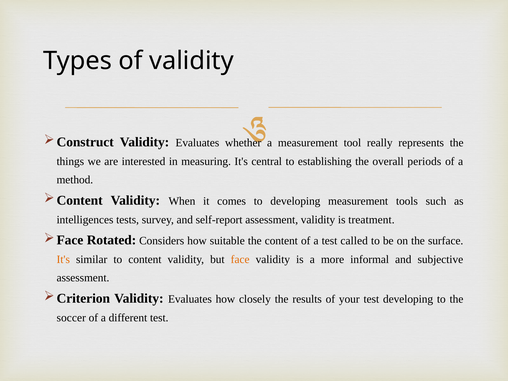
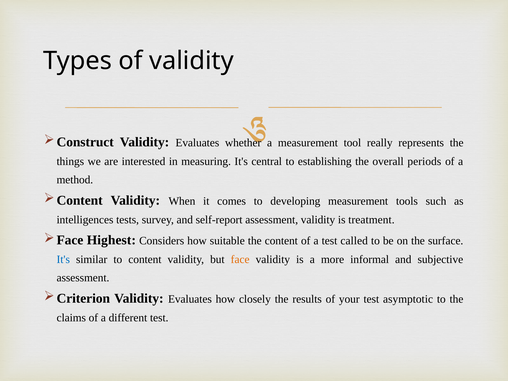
Rotated: Rotated -> Highest (111, 240)
It's colour: orange -> blue (63, 260)
test developing: developing -> asymptotic (408, 299)
soccer: soccer -> claims (71, 318)
